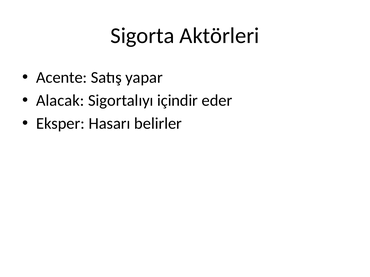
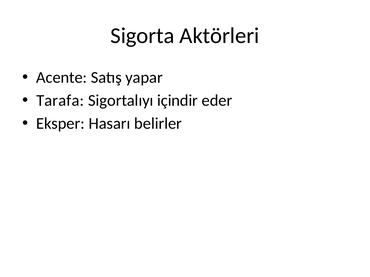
Alacak: Alacak -> Tarafa (60, 101)
